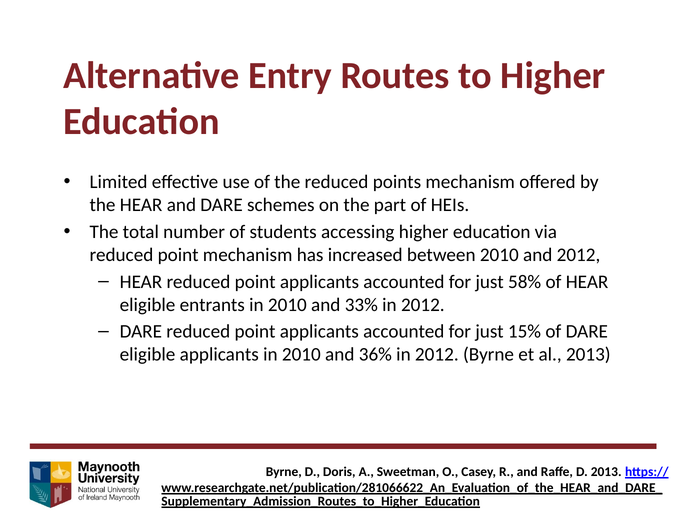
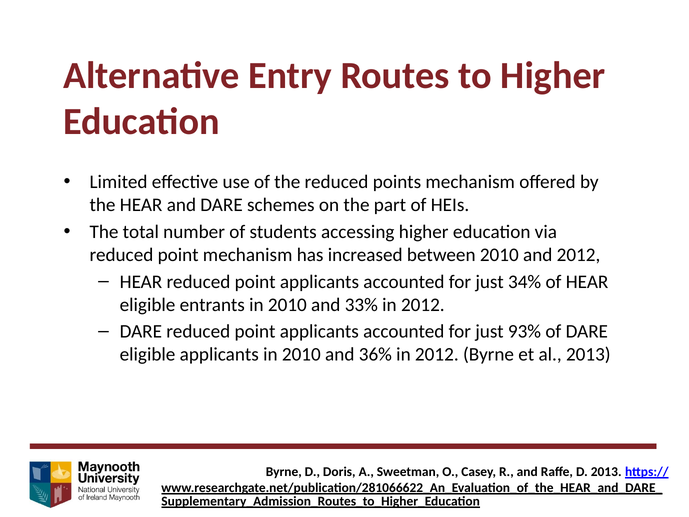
58%: 58% -> 34% (525, 282)
15%: 15% -> 93% (525, 331)
